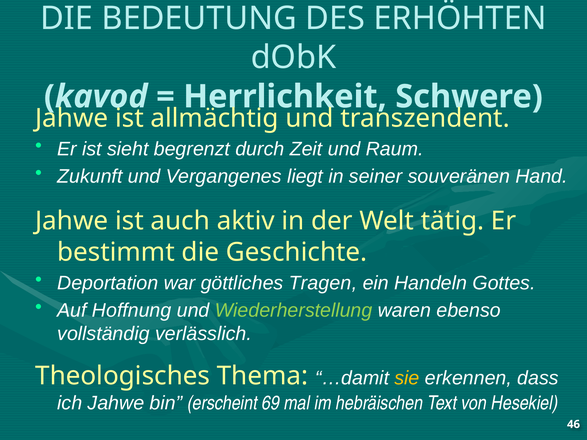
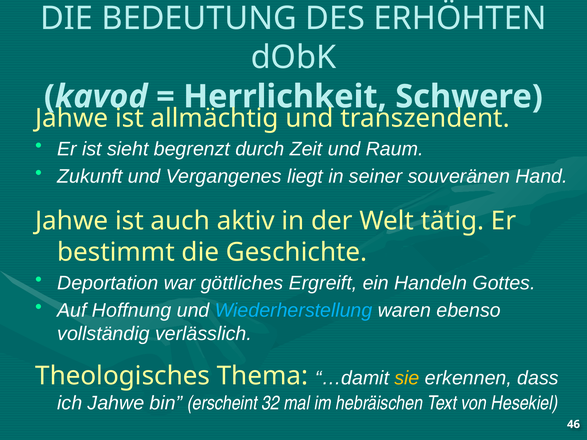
Tragen: Tragen -> Ergreift (323, 283)
Wiederherstellung colour: light green -> light blue (294, 311)
69: 69 -> 32 (271, 403)
